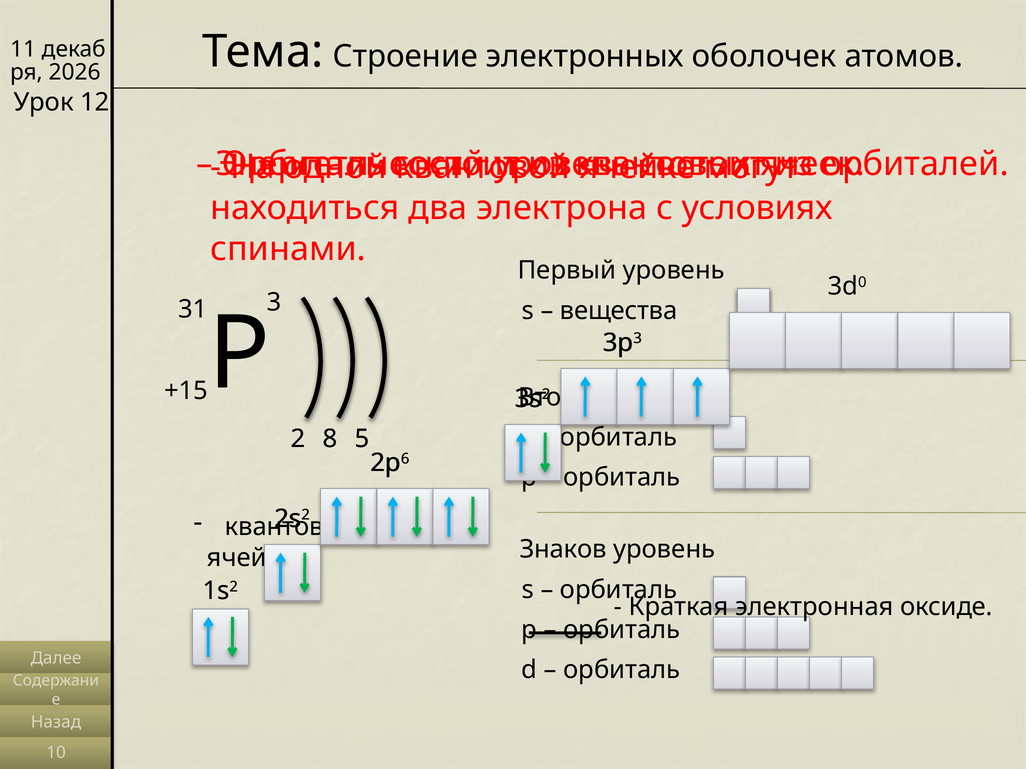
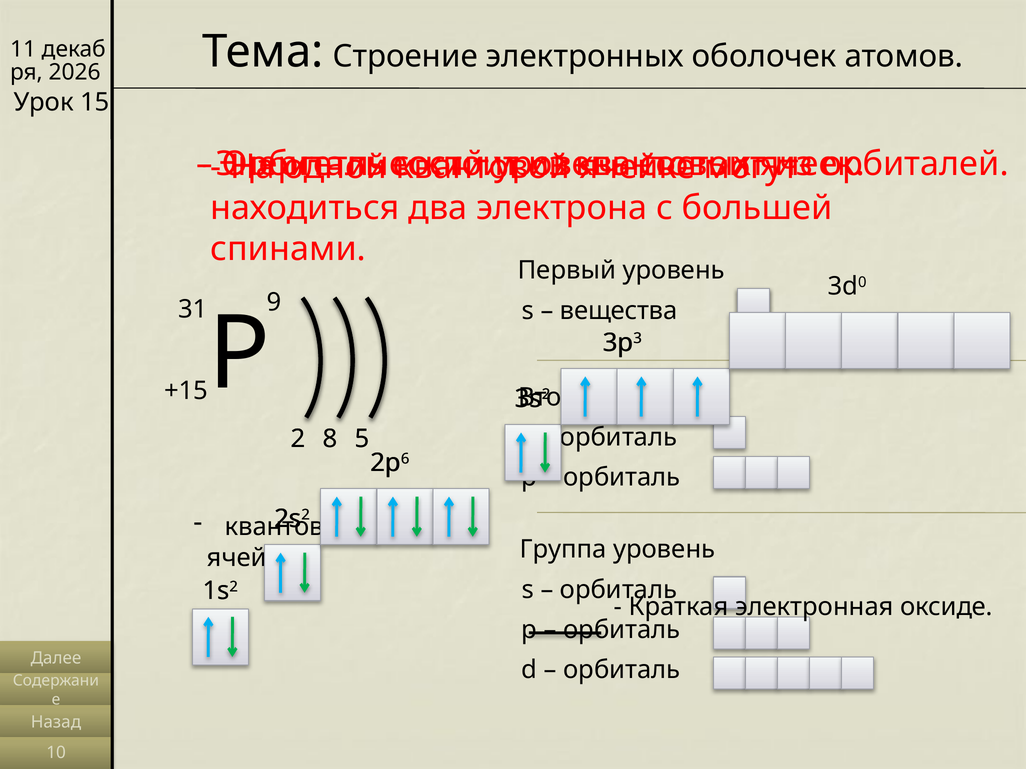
12: 12 -> 15 (95, 102)
условиях: условиях -> большей (757, 208)
3: 3 -> 9 (274, 303)
Знаков: Знаков -> Группа (563, 550)
